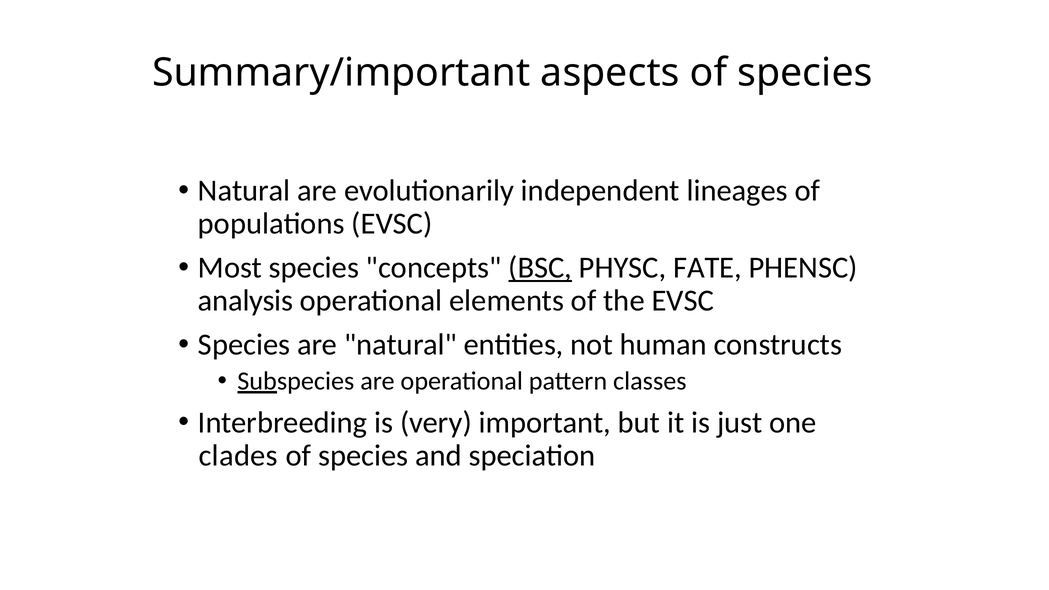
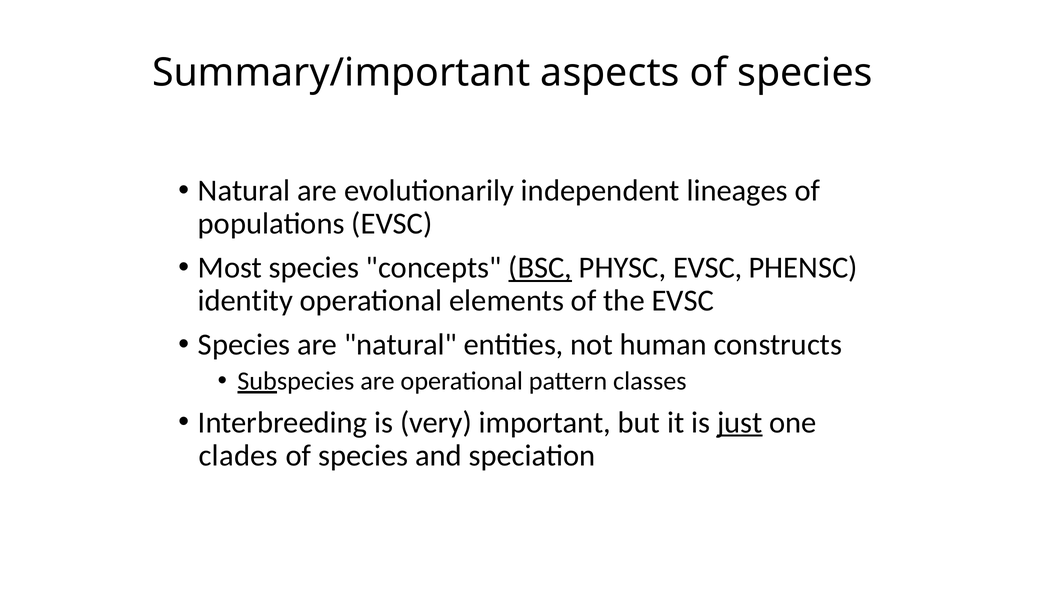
PHYSC FATE: FATE -> EVSC (708, 268)
analysis: analysis -> identity (245, 301)
just underline: none -> present (740, 423)
